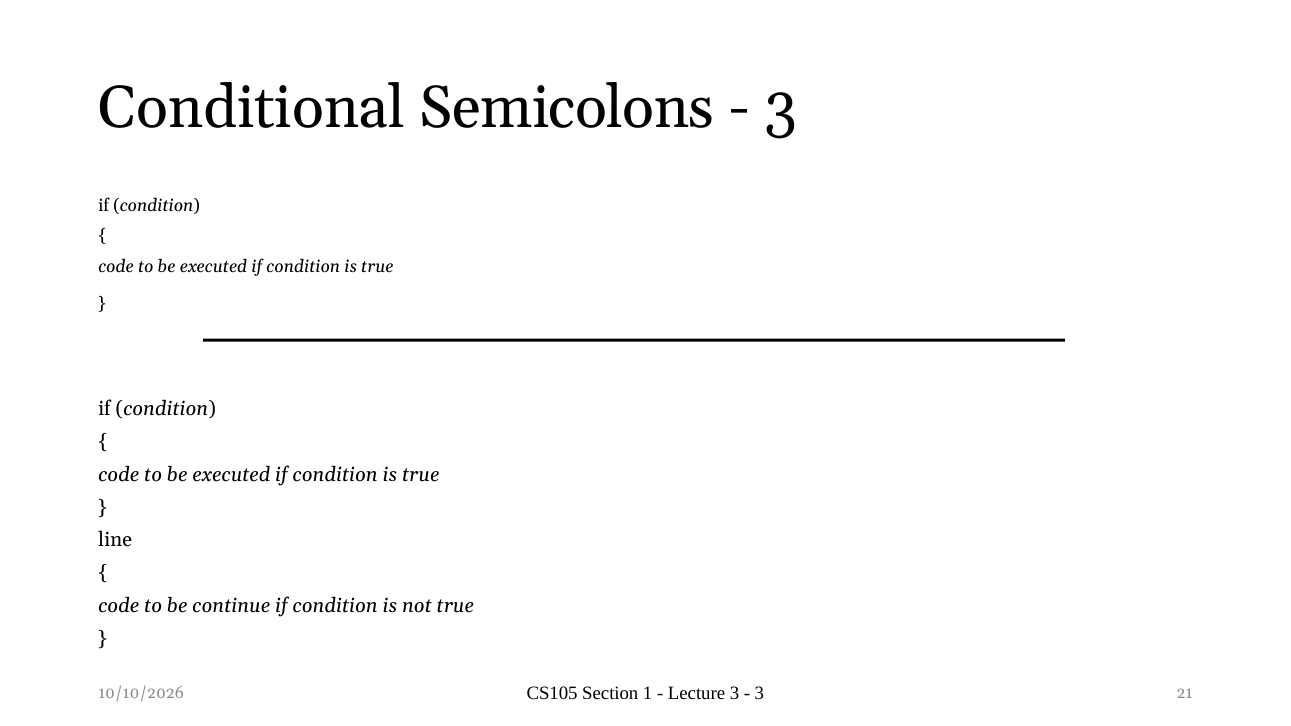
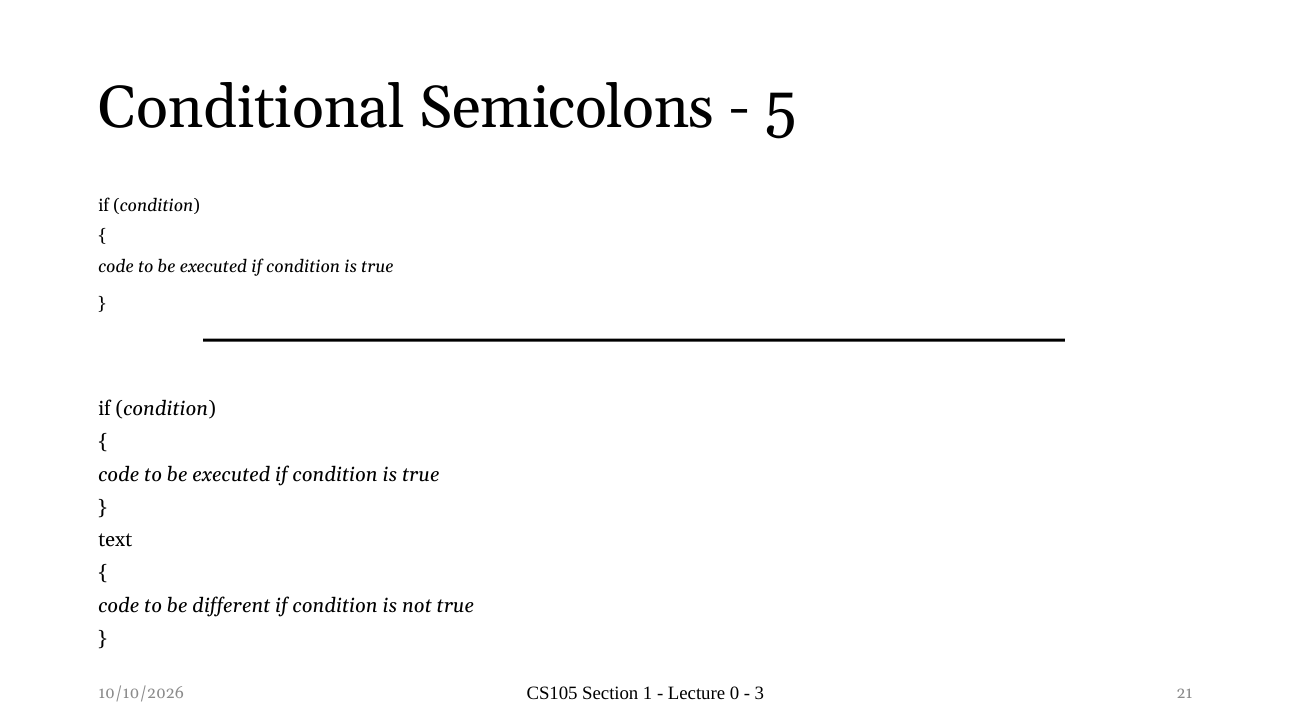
3: 3 -> 5 (781, 108)
line: line -> text (115, 540)
continue: continue -> different (231, 606)
Lecture 3: 3 -> 0 (734, 694)
